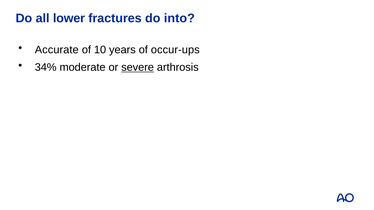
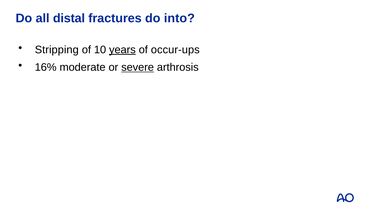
lower: lower -> distal (69, 18)
Accurate: Accurate -> Stripping (57, 50)
years underline: none -> present (122, 50)
34%: 34% -> 16% (46, 67)
